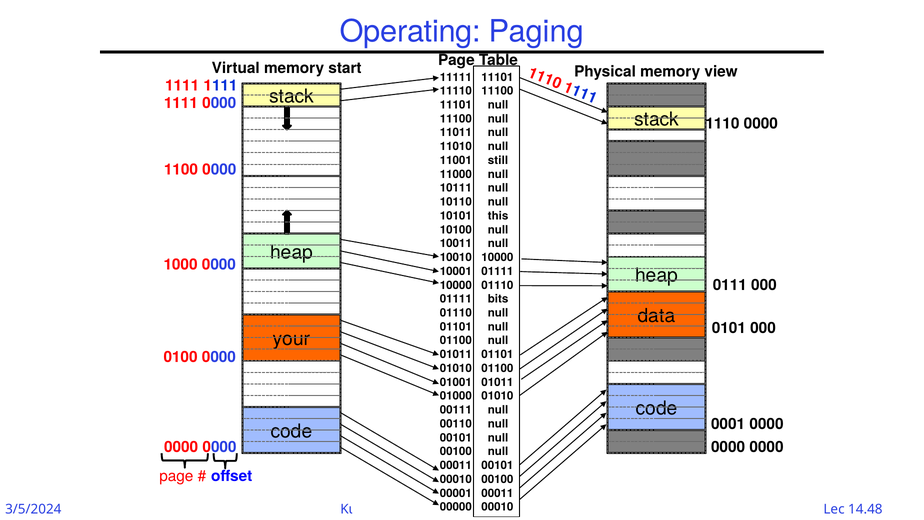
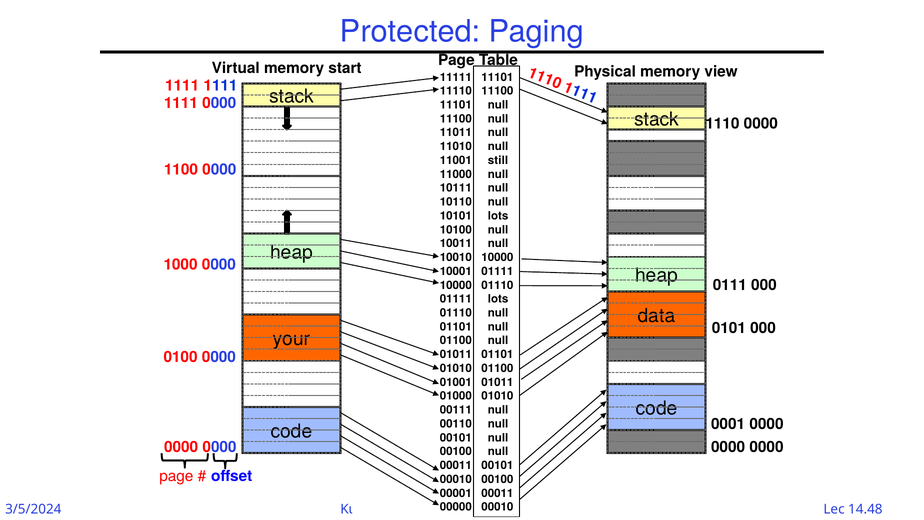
Operating: Operating -> Protected (410, 32)
10101 this: this -> lots (498, 216)
01111 bits: bits -> lots (498, 299)
